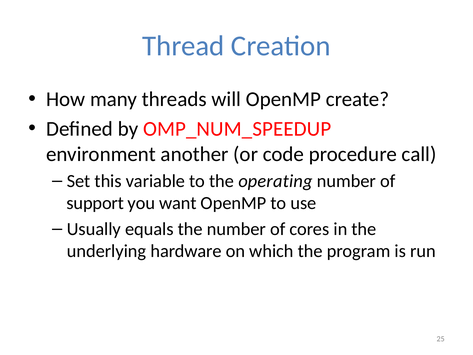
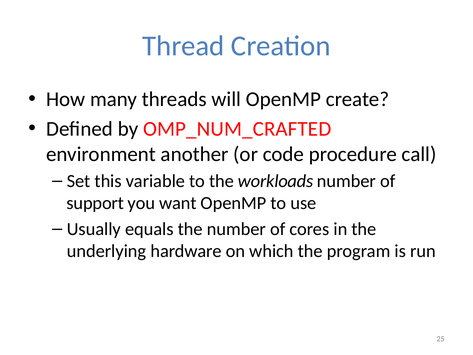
OMP_NUM_SPEEDUP: OMP_NUM_SPEEDUP -> OMP_NUM_CRAFTED (237, 129)
operating: operating -> workloads (276, 181)
